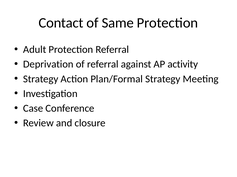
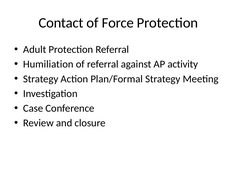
Same: Same -> Force (118, 23)
Deprivation: Deprivation -> Humiliation (48, 64)
